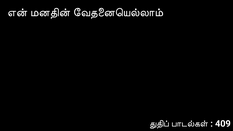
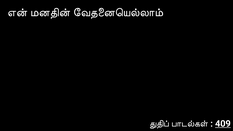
409 underline: none -> present (223, 124)
